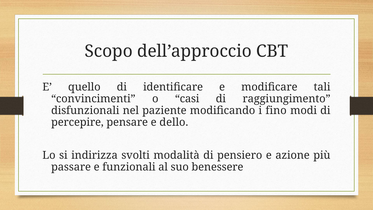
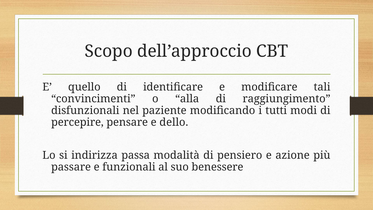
casi: casi -> alla (187, 99)
fino: fino -> tutti (276, 110)
svolti: svolti -> passa (136, 155)
